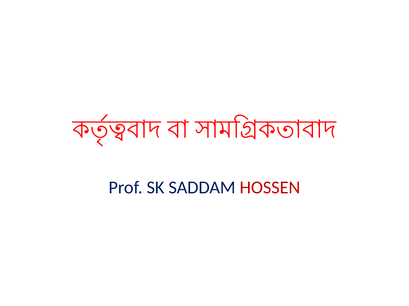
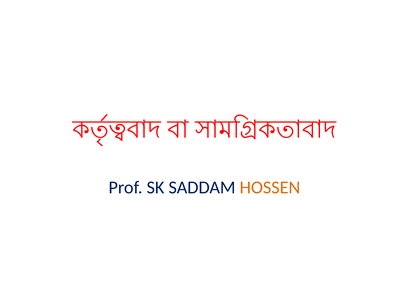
HOSSEN colour: red -> orange (270, 188)
